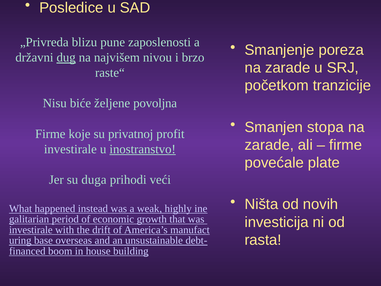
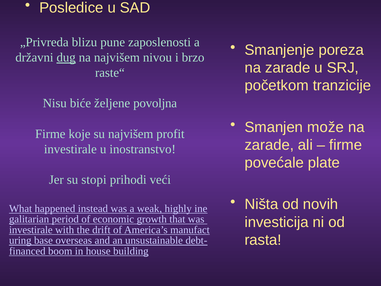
stopa: stopa -> može (325, 127)
su privatnoj: privatnoj -> najvišem (131, 134)
inostranstvo underline: present -> none (143, 149)
duga: duga -> stopi (94, 179)
